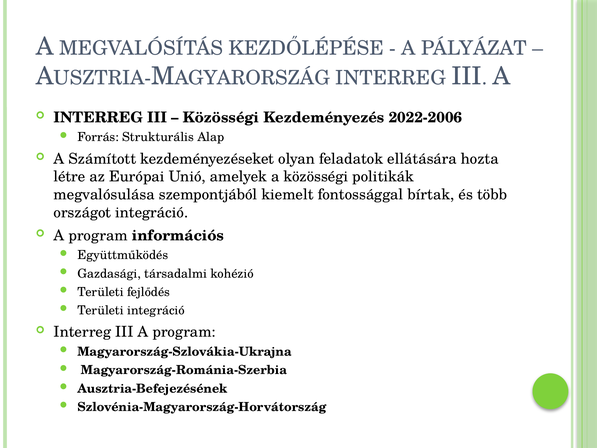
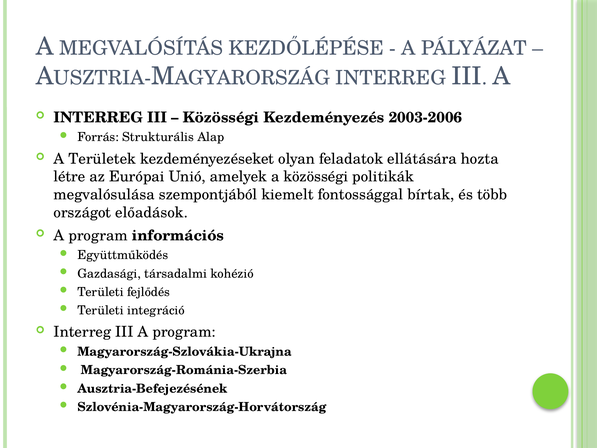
2022-2006: 2022-2006 -> 2003-2006 (425, 117)
Számított: Számított -> Területek (102, 159)
országot integráció: integráció -> előadások (152, 212)
